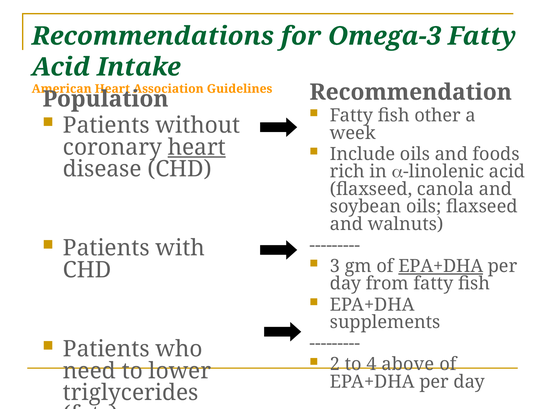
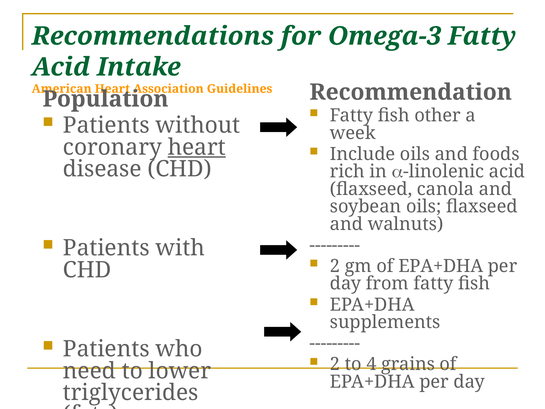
3: 3 -> 2 (335, 266)
EPA+DHA underline: present -> none (441, 266)
above: above -> grains (408, 364)
